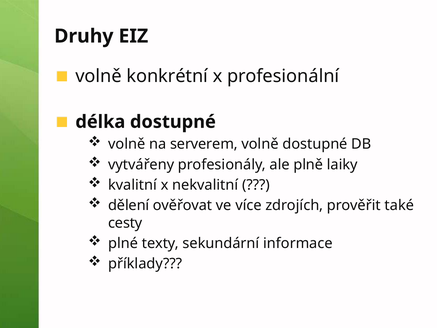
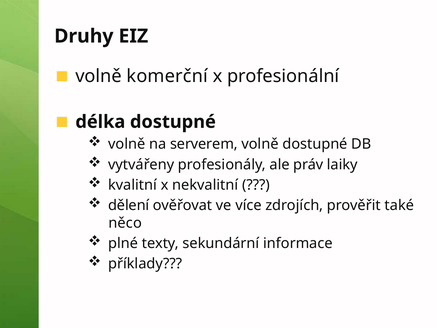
konkrétní: konkrétní -> komerční (167, 76)
plně: plně -> práv (308, 164)
cesty: cesty -> něco (125, 223)
